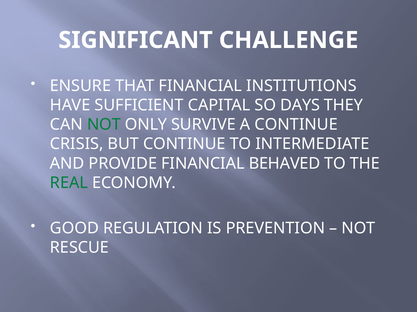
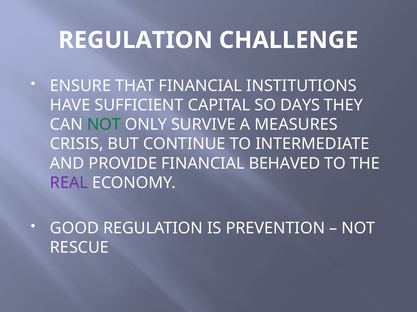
SIGNIFICANT: SIGNIFICANT -> REGULATION (136, 40)
A CONTINUE: CONTINUE -> MEASURES (296, 125)
REAL colour: green -> purple (69, 183)
